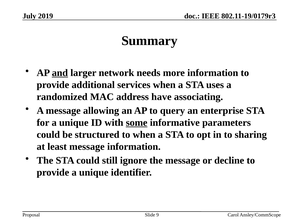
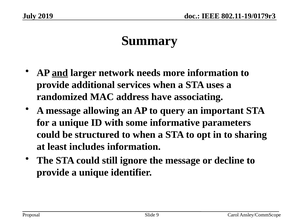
enterprise: enterprise -> important (222, 111)
some underline: present -> none (137, 123)
least message: message -> includes (87, 147)
